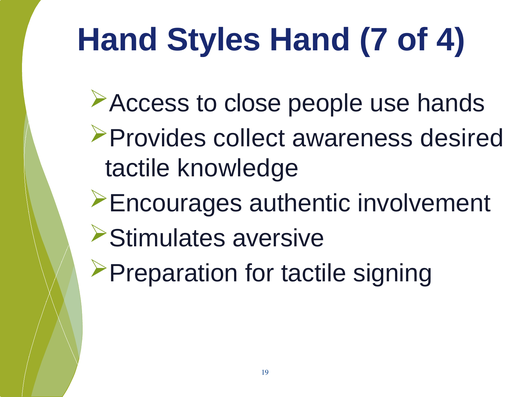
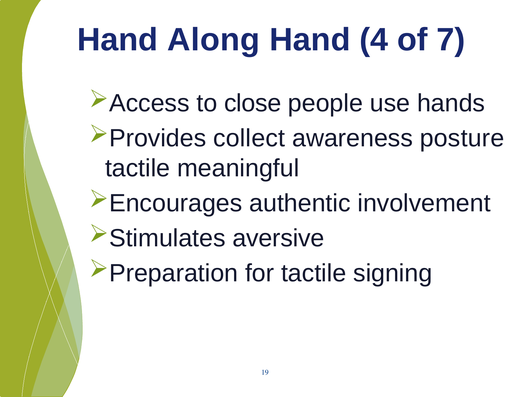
Styles: Styles -> Along (214, 40)
7: 7 -> 4 (374, 40)
4: 4 -> 7 (451, 40)
desired: desired -> posture (462, 138)
knowledge: knowledge -> meaningful (238, 168)
